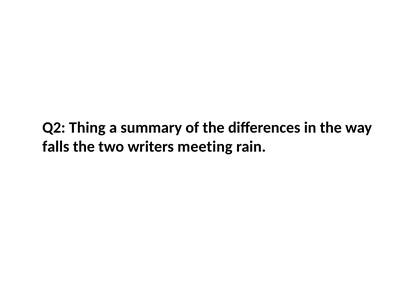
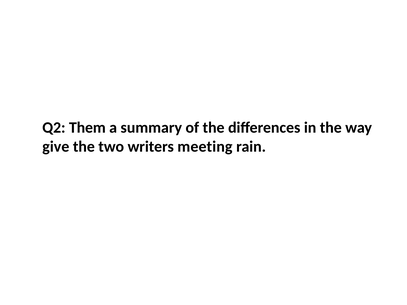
Thing: Thing -> Them (87, 128)
falls: falls -> give (56, 147)
